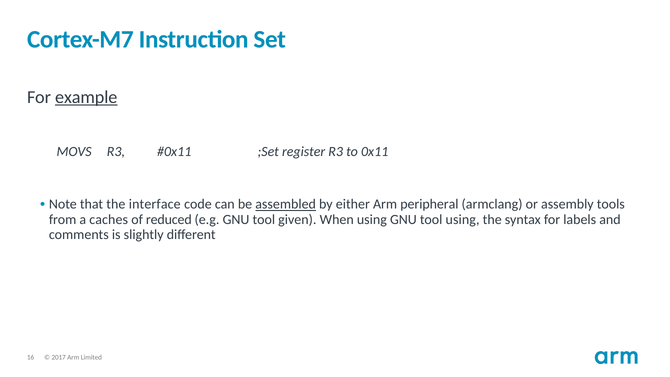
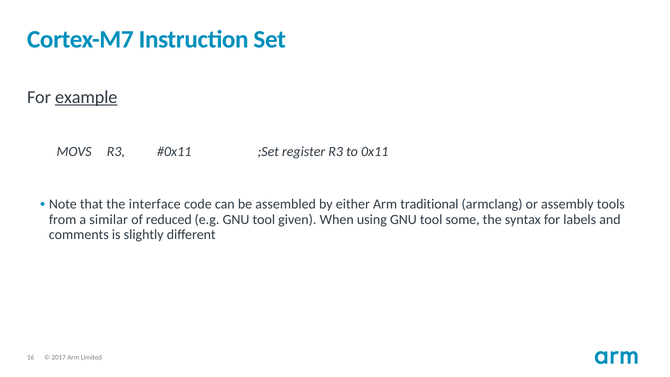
assembled underline: present -> none (286, 204)
peripheral: peripheral -> traditional (429, 204)
caches: caches -> similar (109, 219)
tool using: using -> some (463, 219)
